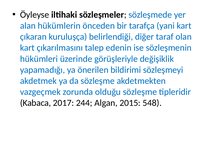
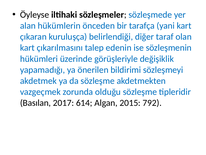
Kabaca: Kabaca -> Basılan (36, 103)
244: 244 -> 614 (84, 103)
548: 548 -> 792 (152, 103)
